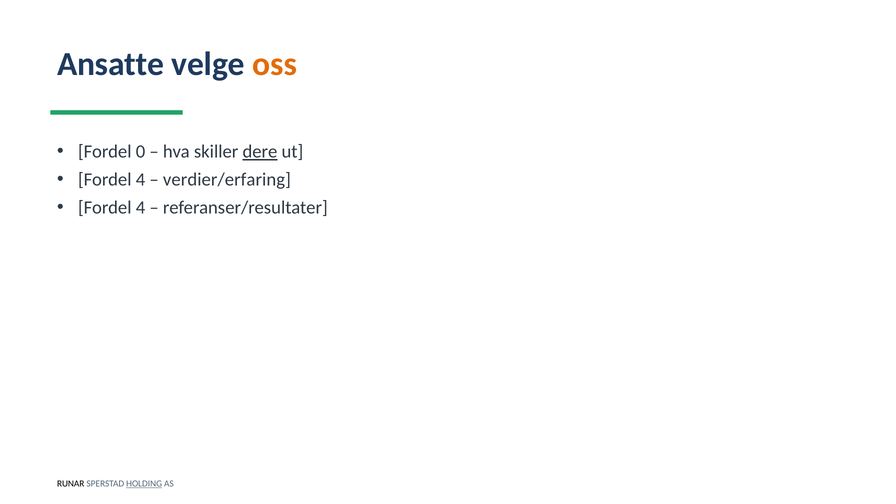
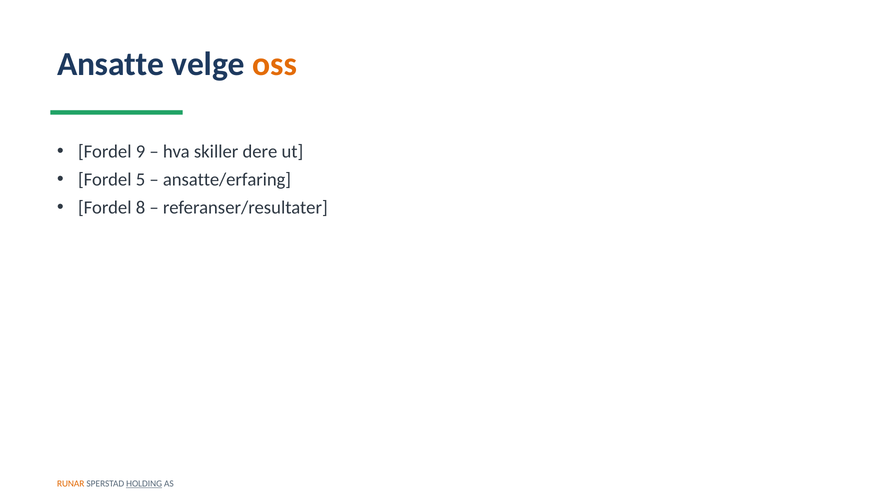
0: 0 -> 9 (141, 152)
dere underline: present -> none (260, 152)
4: 4 -> 5 (141, 180)
verdier/erfaring: verdier/erfaring -> ansatte/erfaring (227, 180)
4: 4 -> 8 (141, 208)
RUNAR colour: black -> orange (71, 484)
